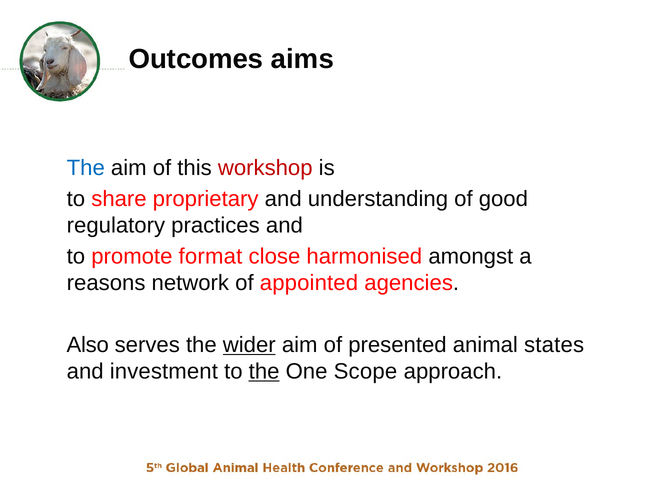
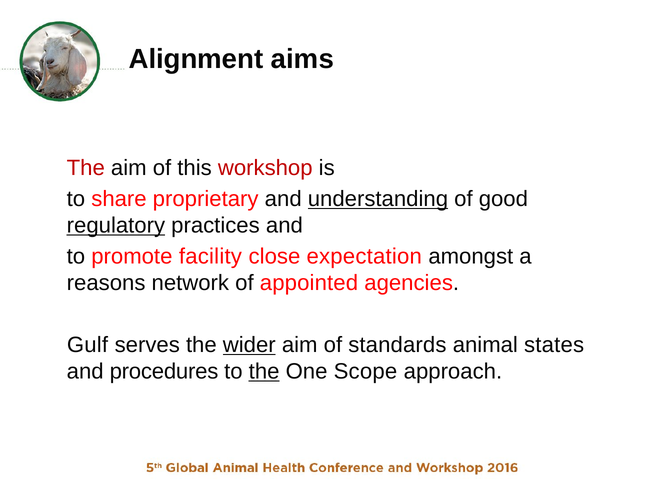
Outcomes: Outcomes -> Alignment (196, 59)
The colour: blue -> red (86, 168)
understanding underline: none -> present (378, 199)
regulatory underline: none -> present (116, 225)
format: format -> facility (210, 256)
harmonised: harmonised -> expectation (364, 256)
Also: Also -> Gulf (87, 345)
presented: presented -> standards (397, 345)
investment: investment -> procedures (164, 372)
